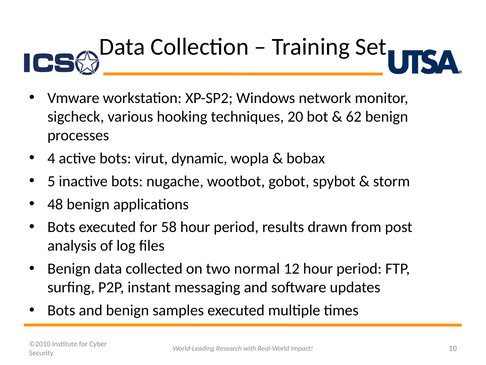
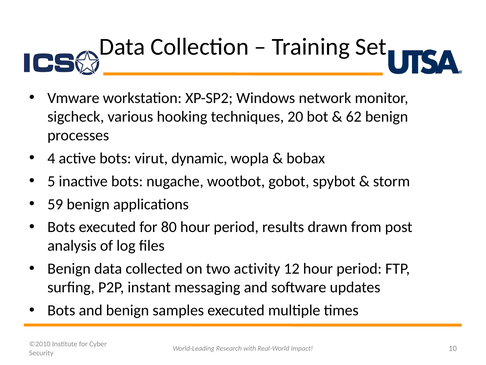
48: 48 -> 59 (55, 204)
58: 58 -> 80 (169, 227)
normal: normal -> activity (257, 268)
